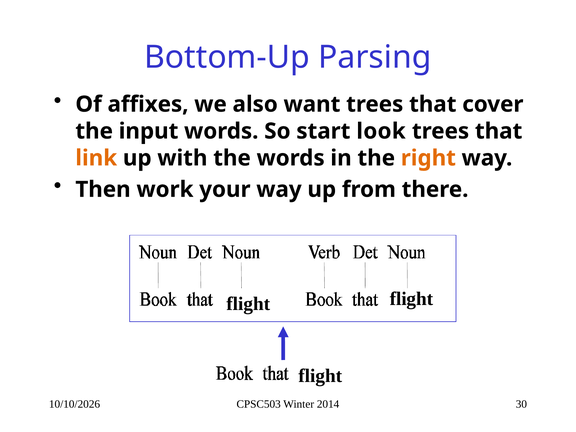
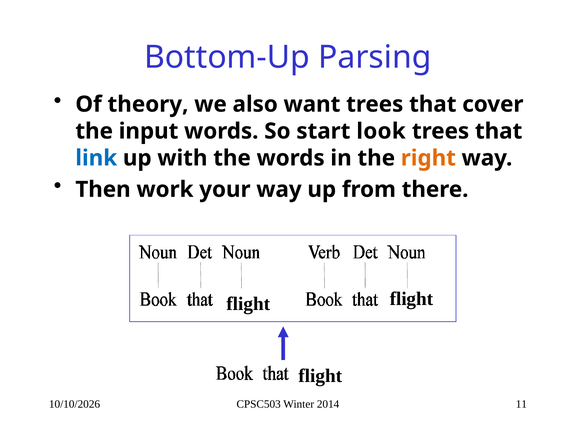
affixes: affixes -> theory (148, 104)
link colour: orange -> blue (96, 158)
30: 30 -> 11 (521, 404)
